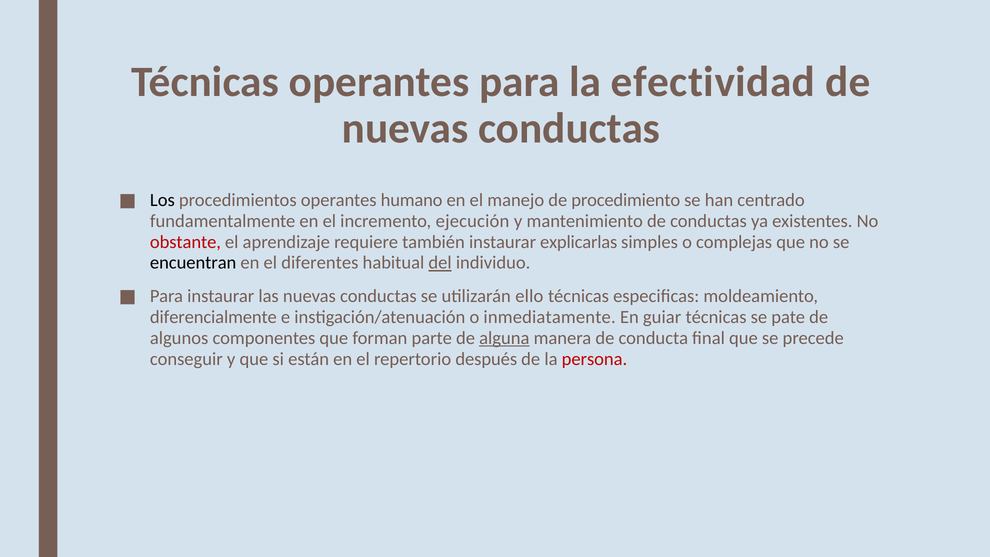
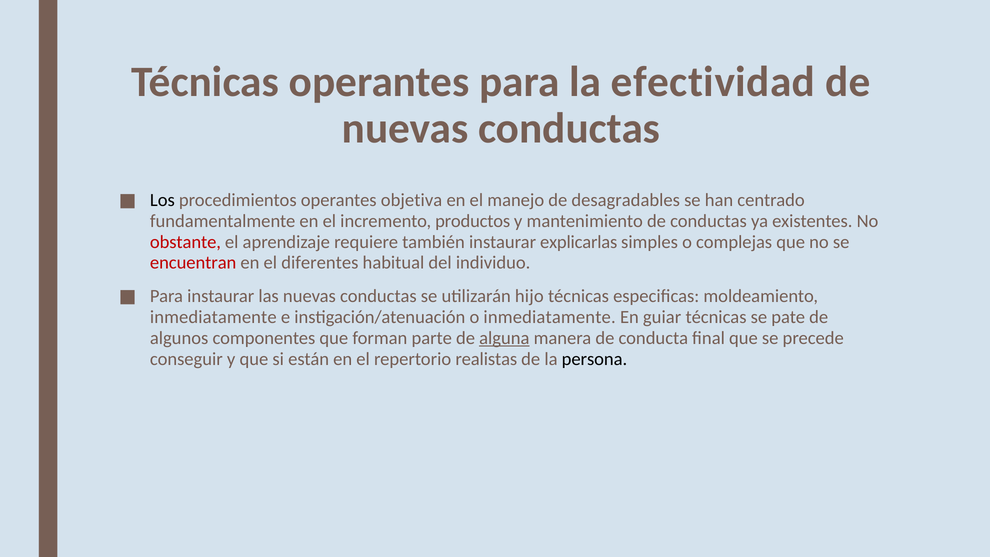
humano: humano -> objetiva (412, 200)
procedimiento: procedimiento -> desagradables (626, 200)
ejecución: ejecución -> productos (473, 221)
encuentran colour: black -> red (193, 263)
del underline: present -> none (440, 263)
ello: ello -> hijo (529, 296)
diferencialmente: diferencialmente -> inmediatamente (213, 317)
después: después -> realistas (486, 359)
persona colour: red -> black (594, 359)
